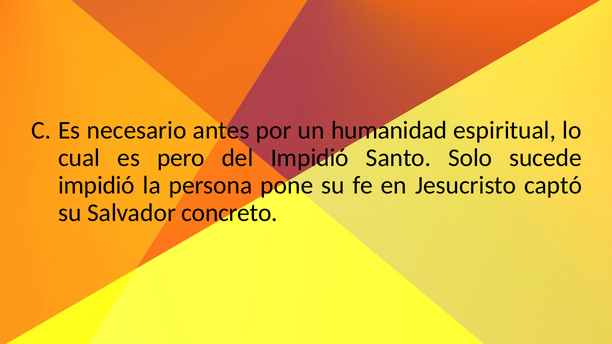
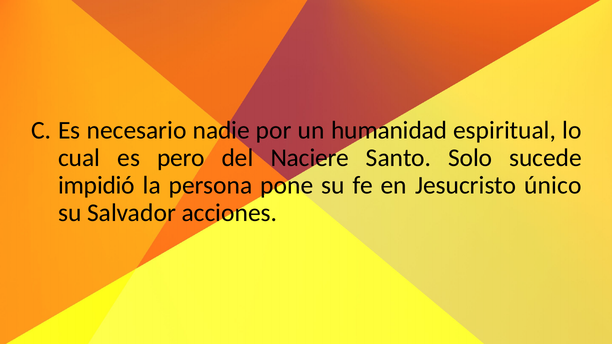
antes: antes -> nadie (221, 130)
del Impidió: Impidió -> Naciere (310, 158)
captó: captó -> único (553, 185)
concreto: concreto -> acciones (229, 213)
